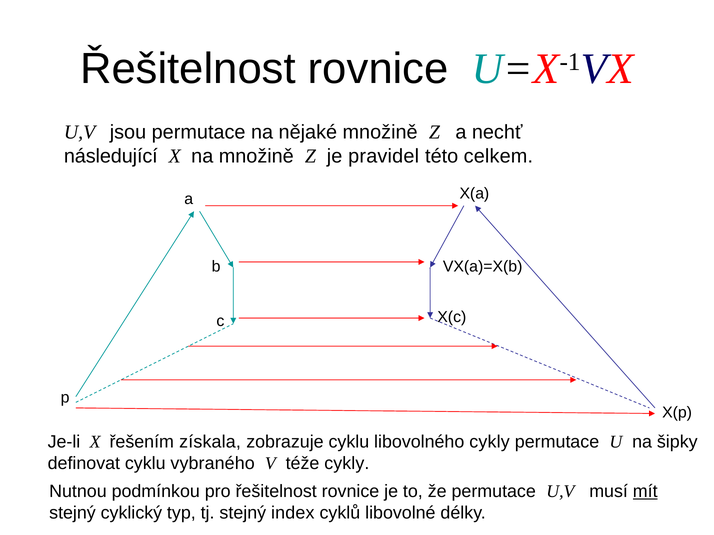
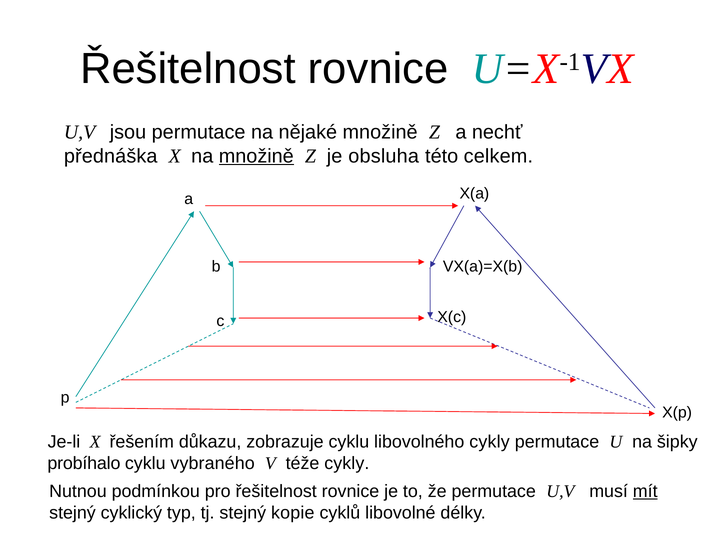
následující: následující -> přednáška (111, 156)
množině underline: none -> present (256, 156)
pravidel: pravidel -> obsluha (384, 156)
získala: získala -> důkazu (210, 442)
definovat: definovat -> probíhalo (84, 464)
index: index -> kopie (293, 513)
